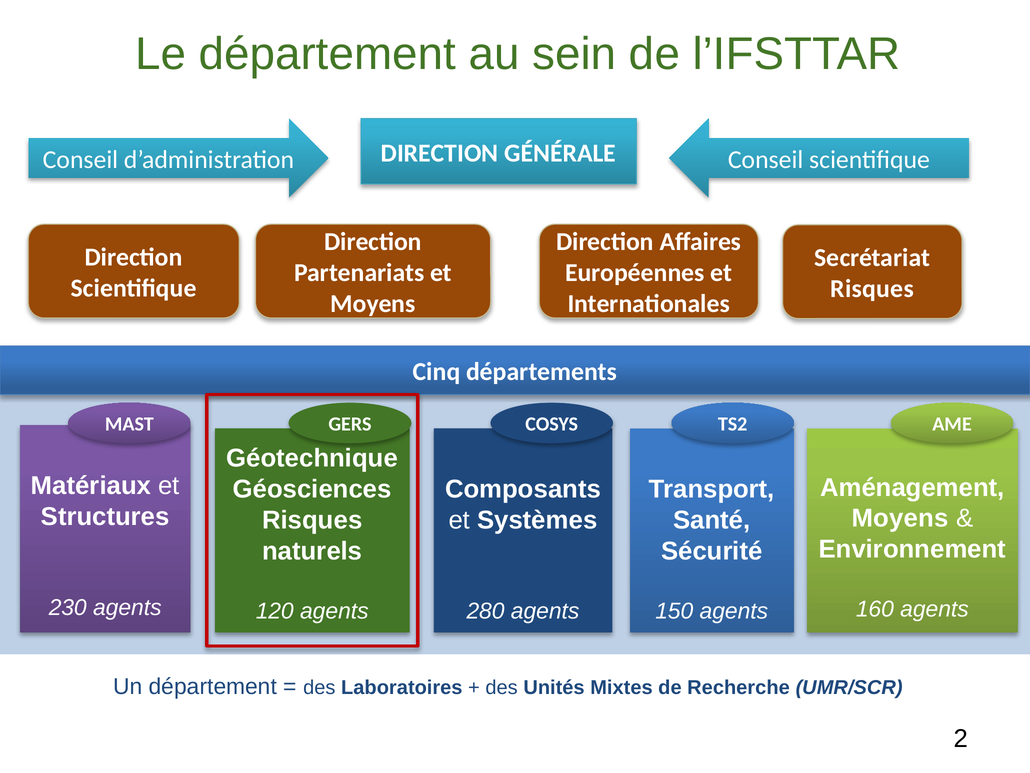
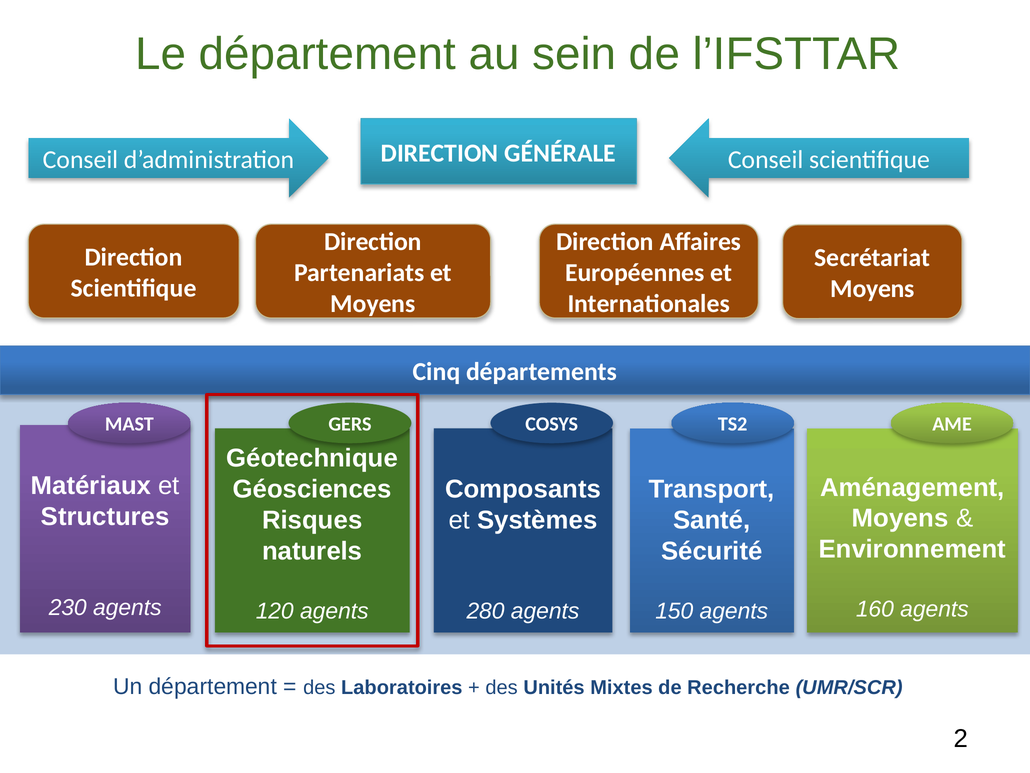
Risques: Risques -> Moyens (872, 289)
